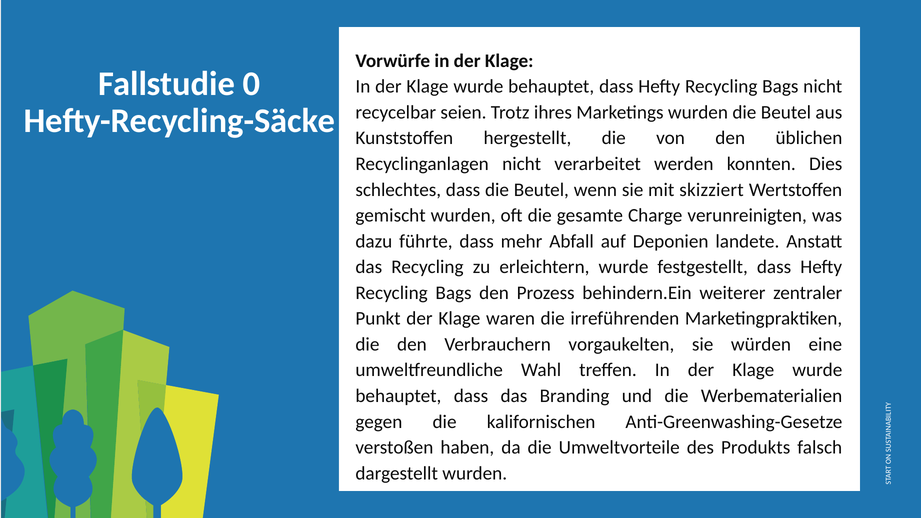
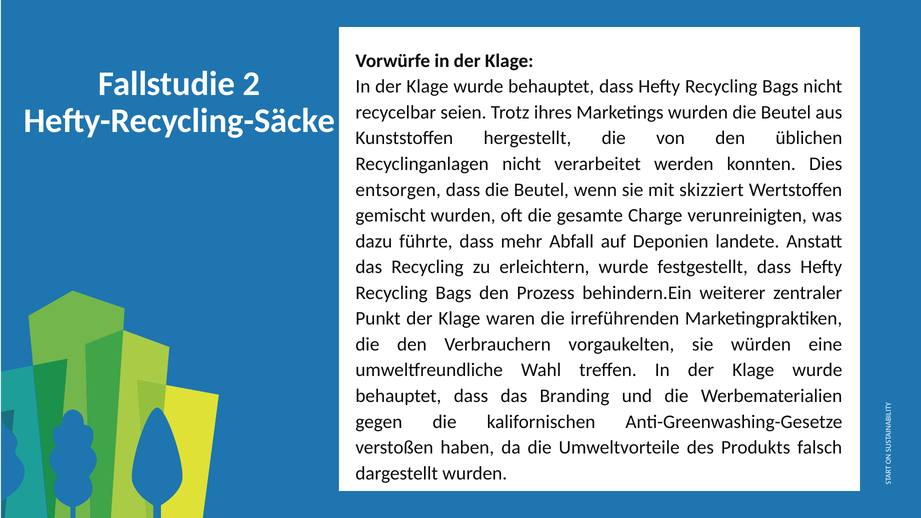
0: 0 -> 2 (252, 84)
schlechtes: schlechtes -> entsorgen (398, 190)
